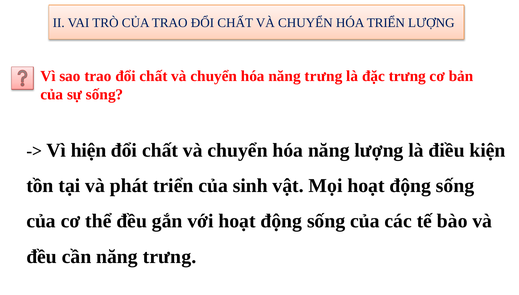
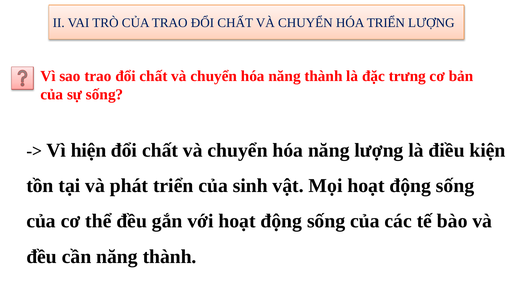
hóa năng trưng: trưng -> thành (324, 76)
cần năng trưng: trưng -> thành (170, 257)
